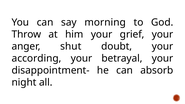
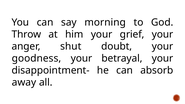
according: according -> goodness (36, 58)
night: night -> away (24, 82)
